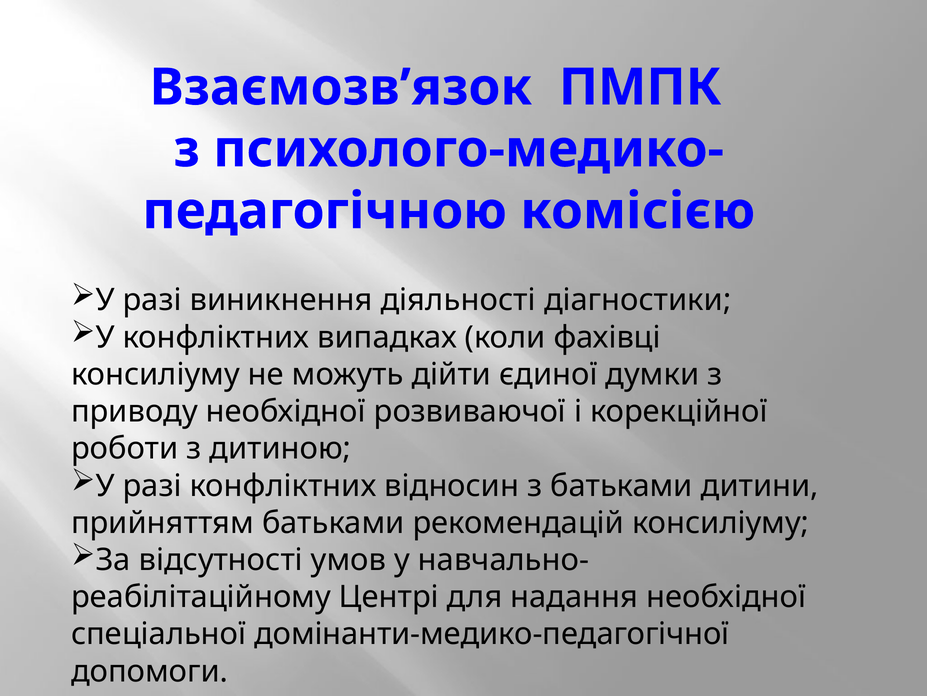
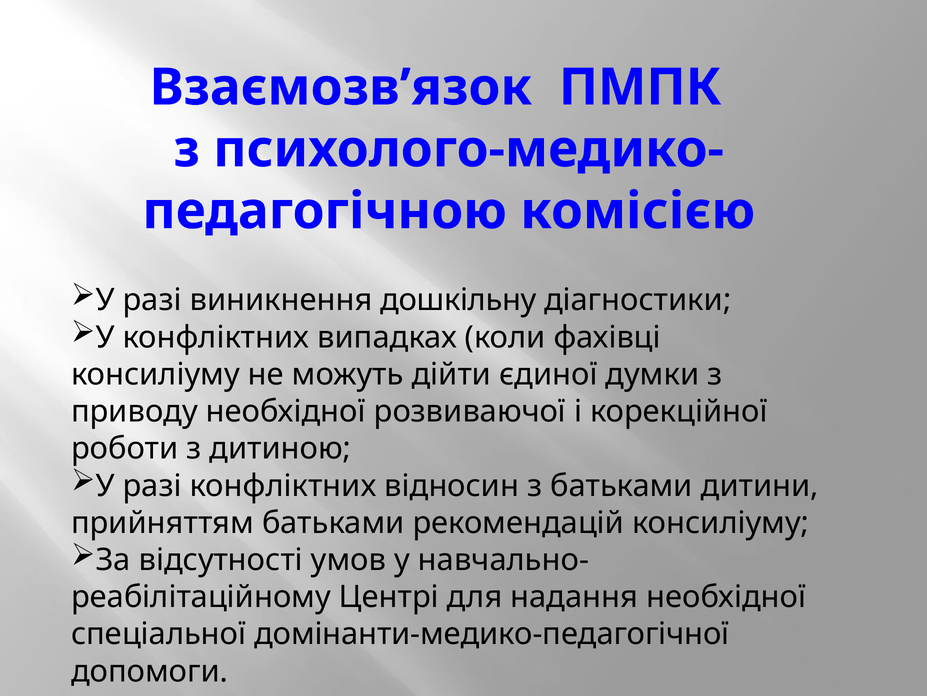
діяльності: діяльності -> дошкільну (458, 300)
